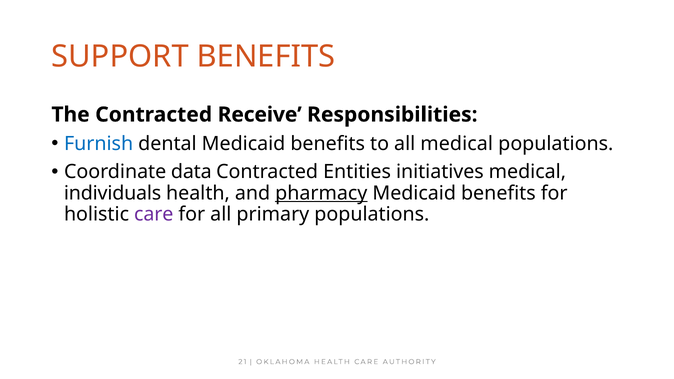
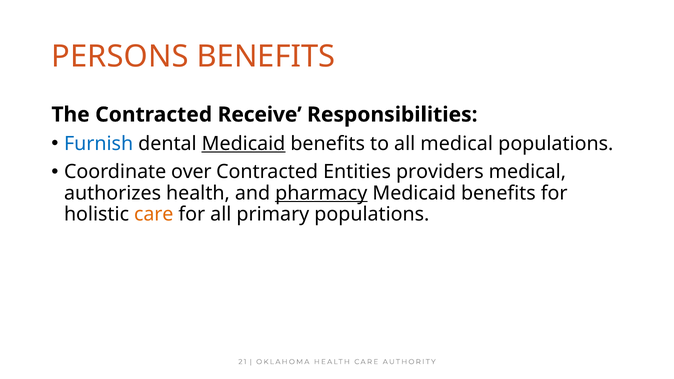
SUPPORT: SUPPORT -> PERSONS (120, 57)
Medicaid underline: none -> present (244, 144)
data: data -> over (191, 172)
initiatives: initiatives -> providers (440, 172)
individuals: individuals -> authorizes (113, 193)
care colour: purple -> orange (154, 214)
